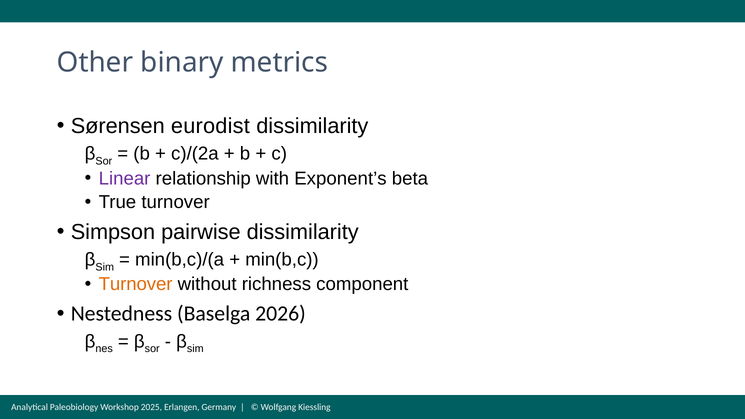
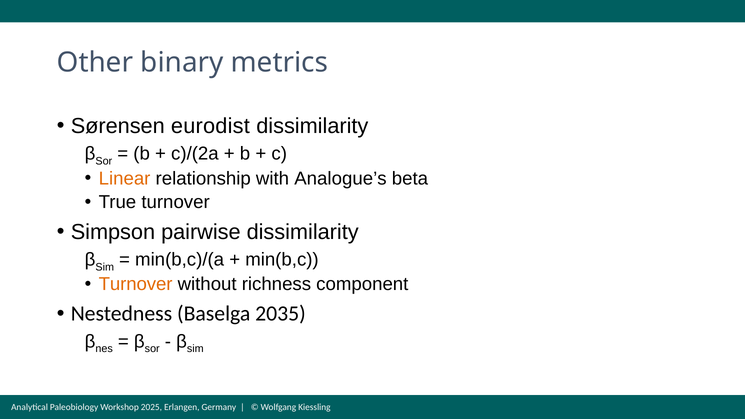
Linear colour: purple -> orange (125, 178)
Exponent’s: Exponent’s -> Analogue’s (340, 178)
2026: 2026 -> 2035 (280, 314)
